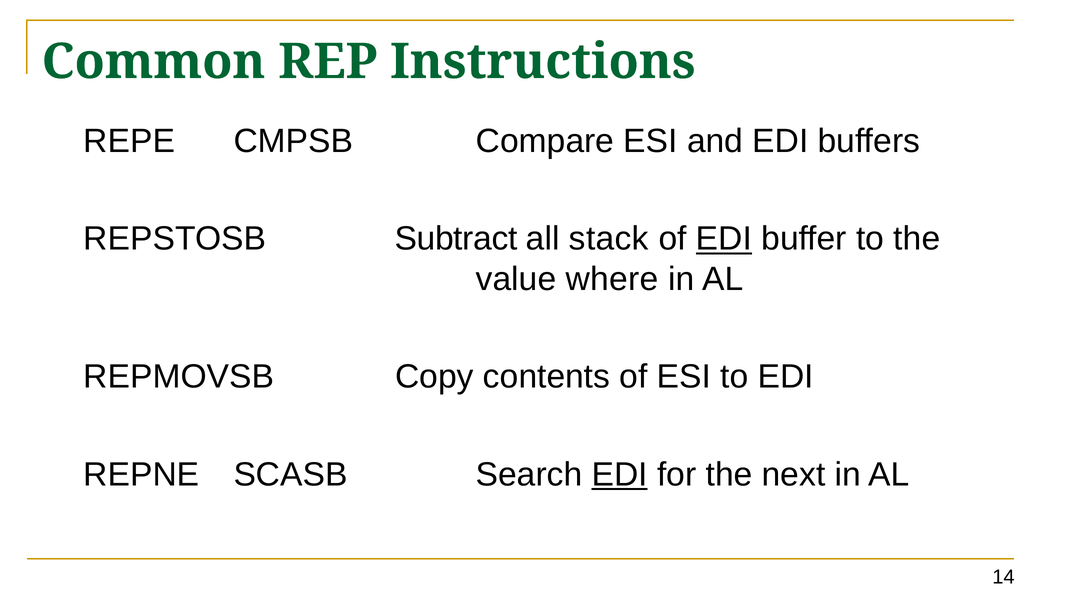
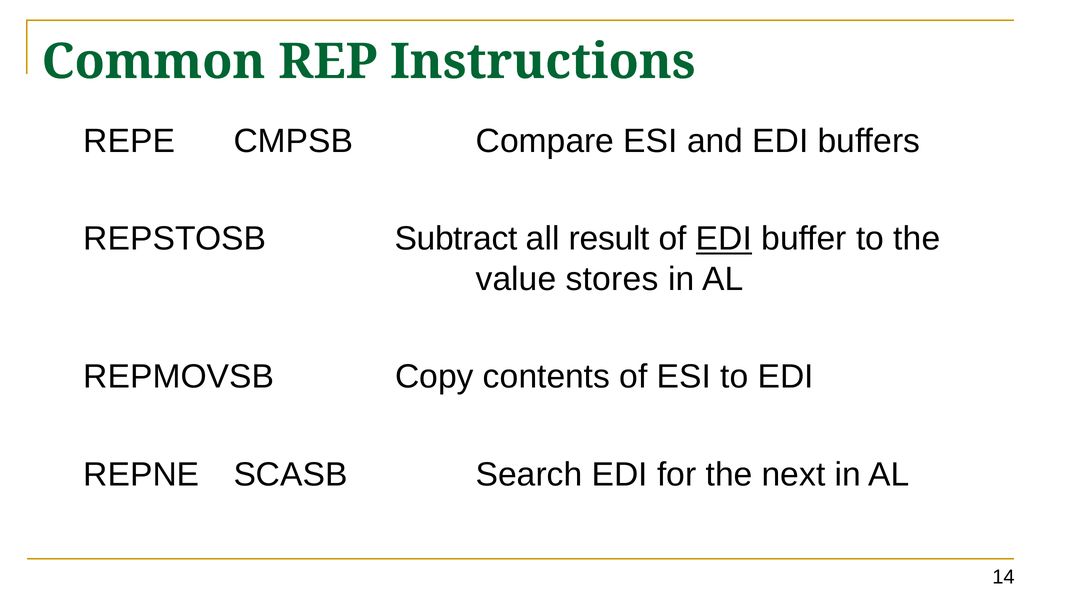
stack: stack -> result (609, 239)
where: where -> stores (612, 279)
EDI underline: present -> none (620, 474)
